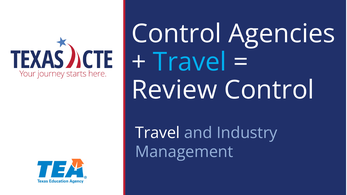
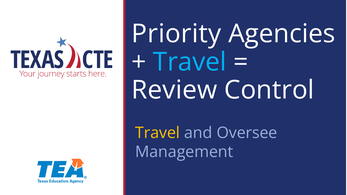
Control: Control -> Priority (176, 34)
Travel colour: white -> yellow (158, 133)
Industry: Industry -> Oversee (247, 133)
